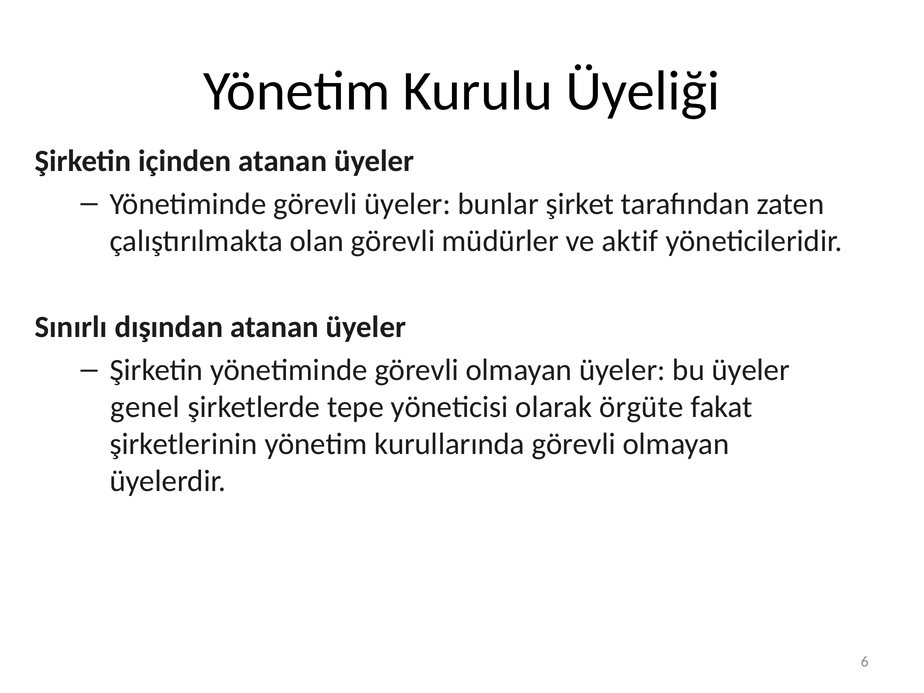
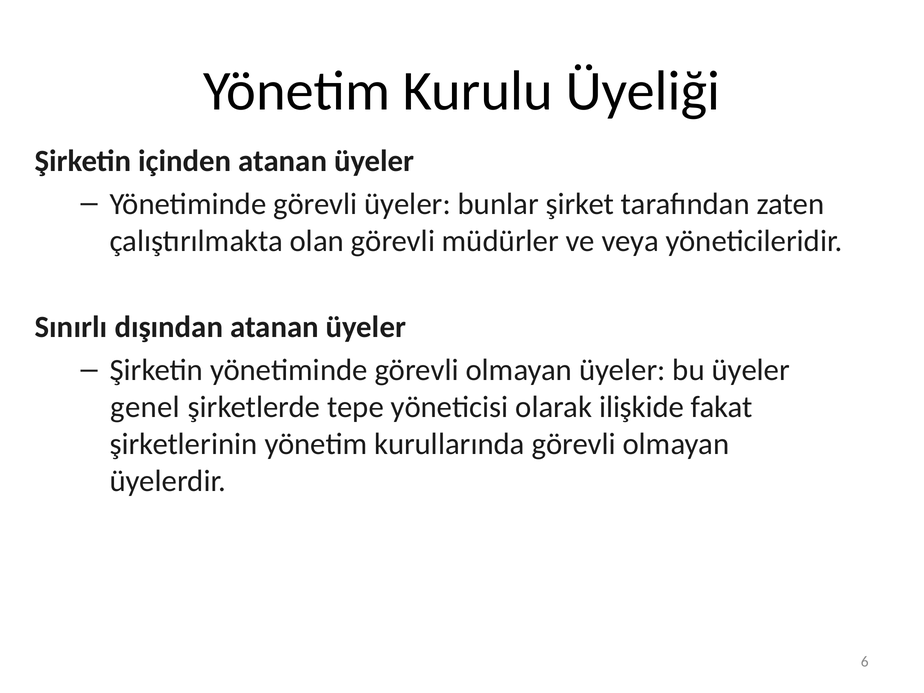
aktif: aktif -> veya (630, 241)
örgüte: örgüte -> ilişkide (642, 407)
